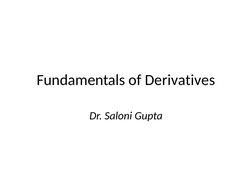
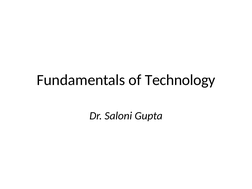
Derivatives: Derivatives -> Technology (180, 80)
